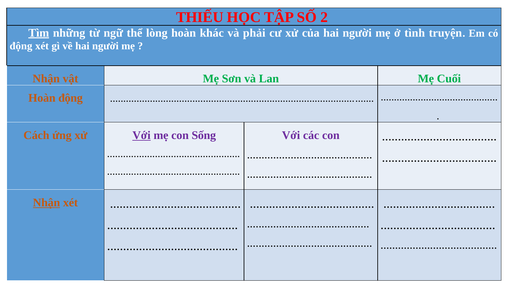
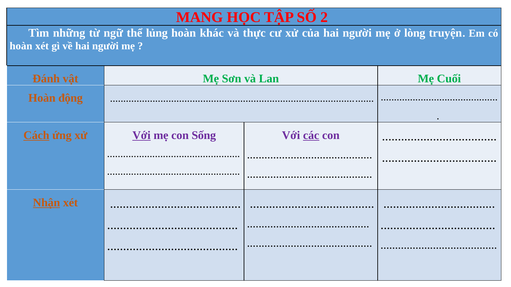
THIẾU: THIẾU -> MANG (200, 17)
Tìm underline: present -> none (39, 33)
lòng: lòng -> lủng (157, 33)
phải: phải -> thực (254, 33)
tình: tình -> lòng (415, 33)
động: động -> hoàn (21, 46)
Nhận: Nhận -> Đánh (46, 79)
Cách underline: none -> present (36, 135)
các underline: none -> present (311, 135)
